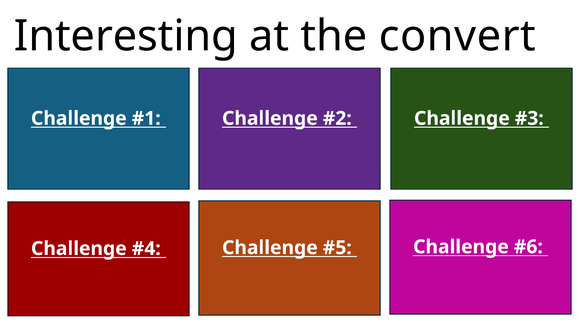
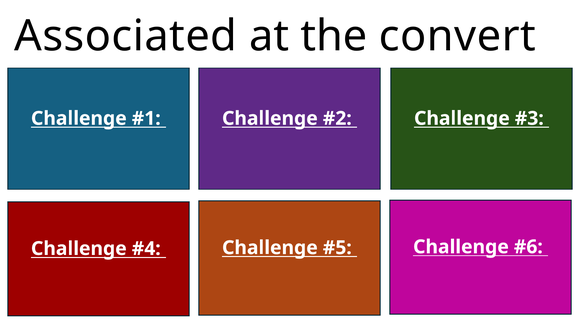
Interesting: Interesting -> Associated (126, 36)
